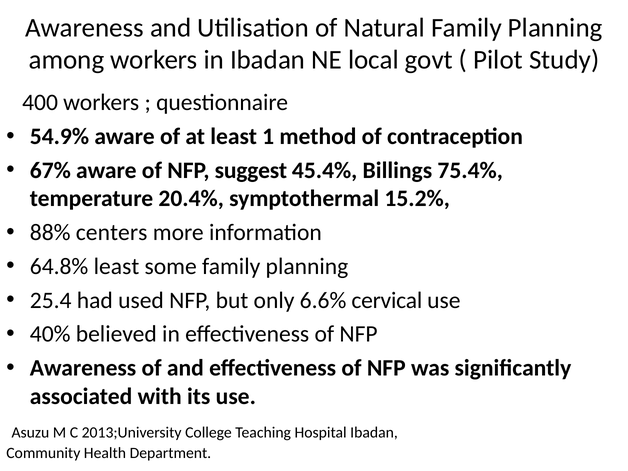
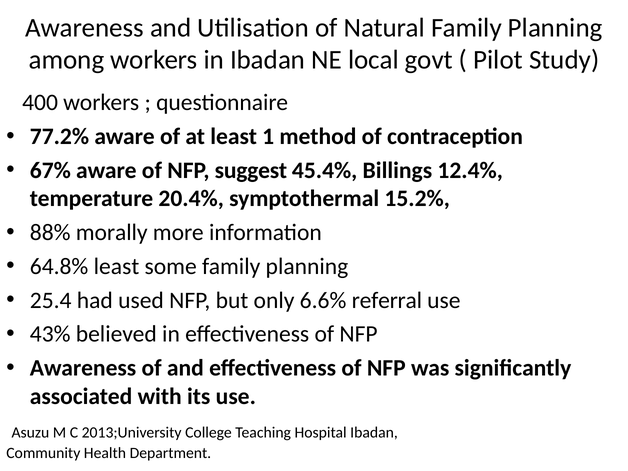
54.9%: 54.9% -> 77.2% (59, 137)
75.4%: 75.4% -> 12.4% (470, 170)
centers: centers -> morally (112, 233)
cervical: cervical -> referral (387, 300)
40%: 40% -> 43% (50, 334)
